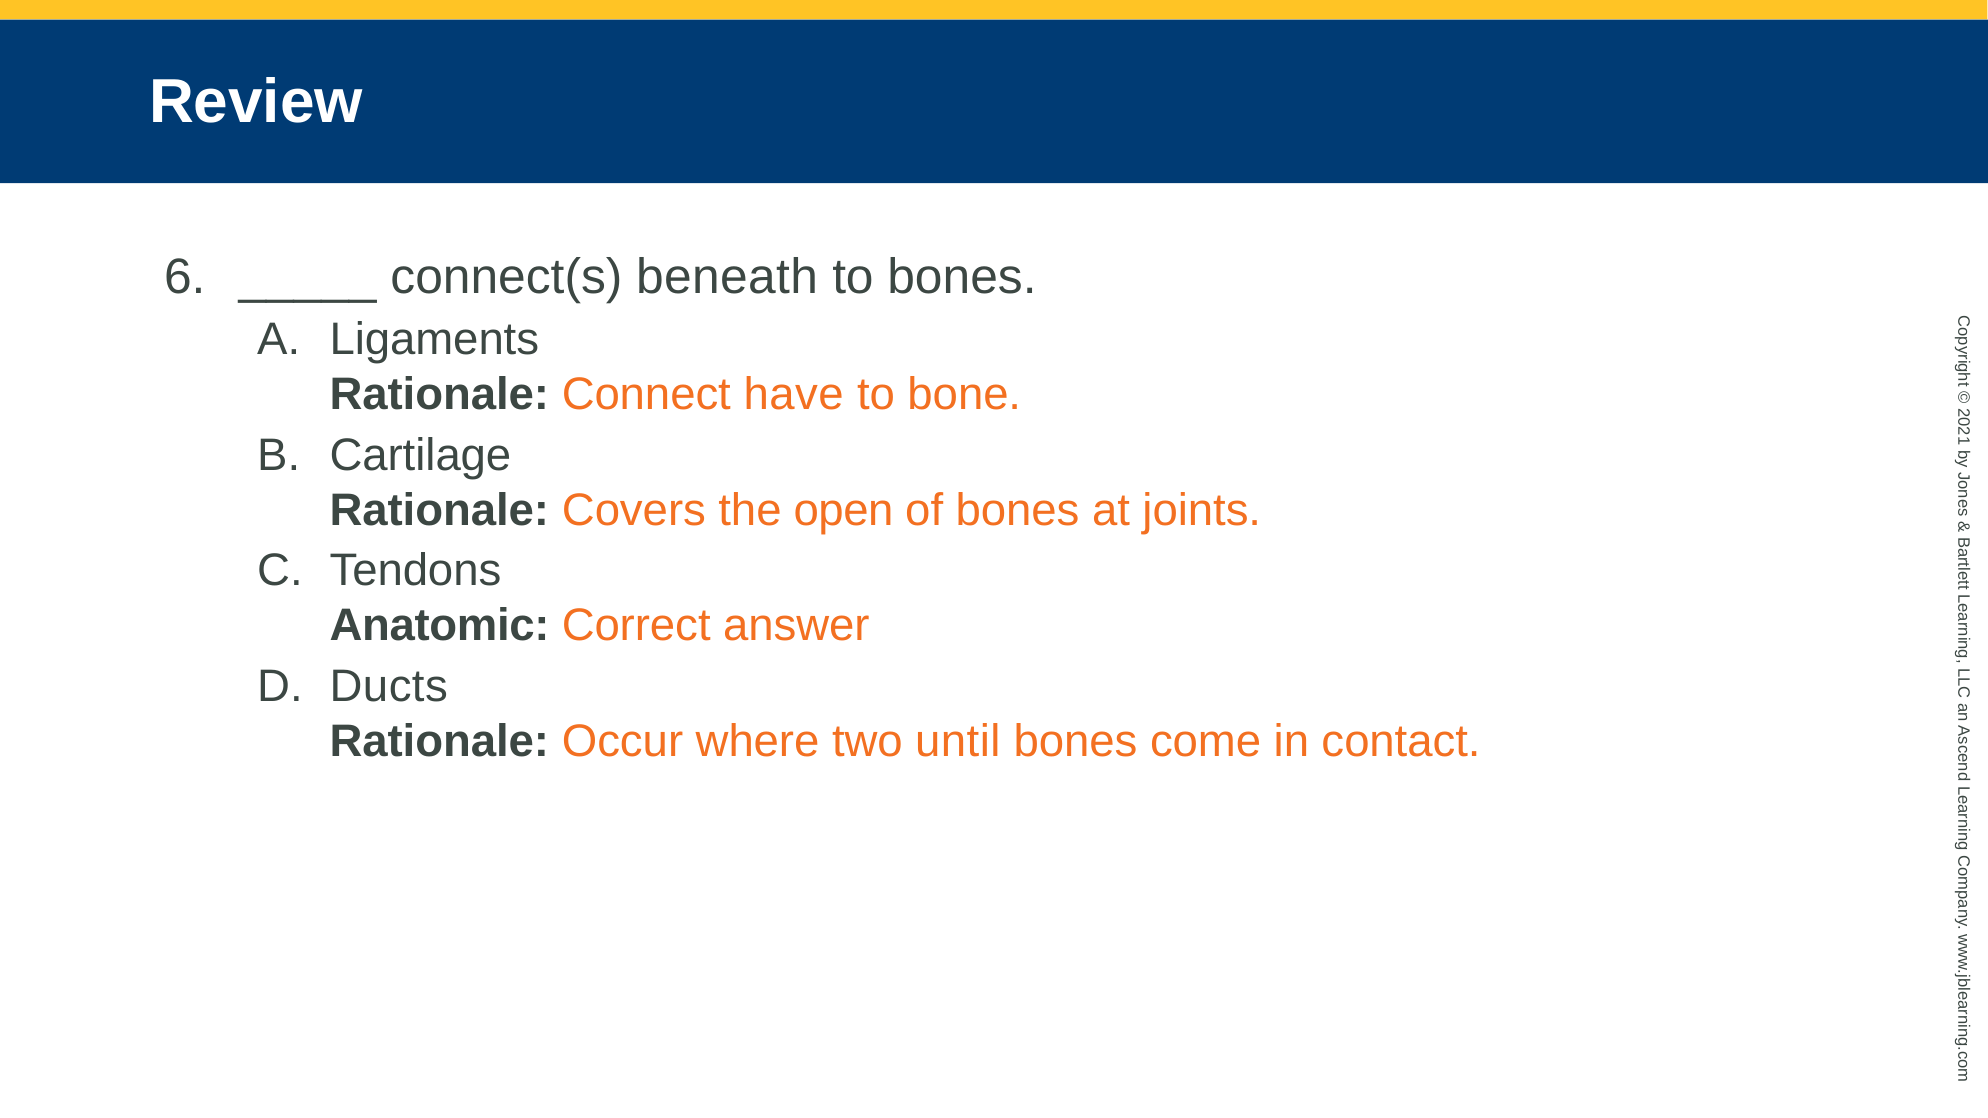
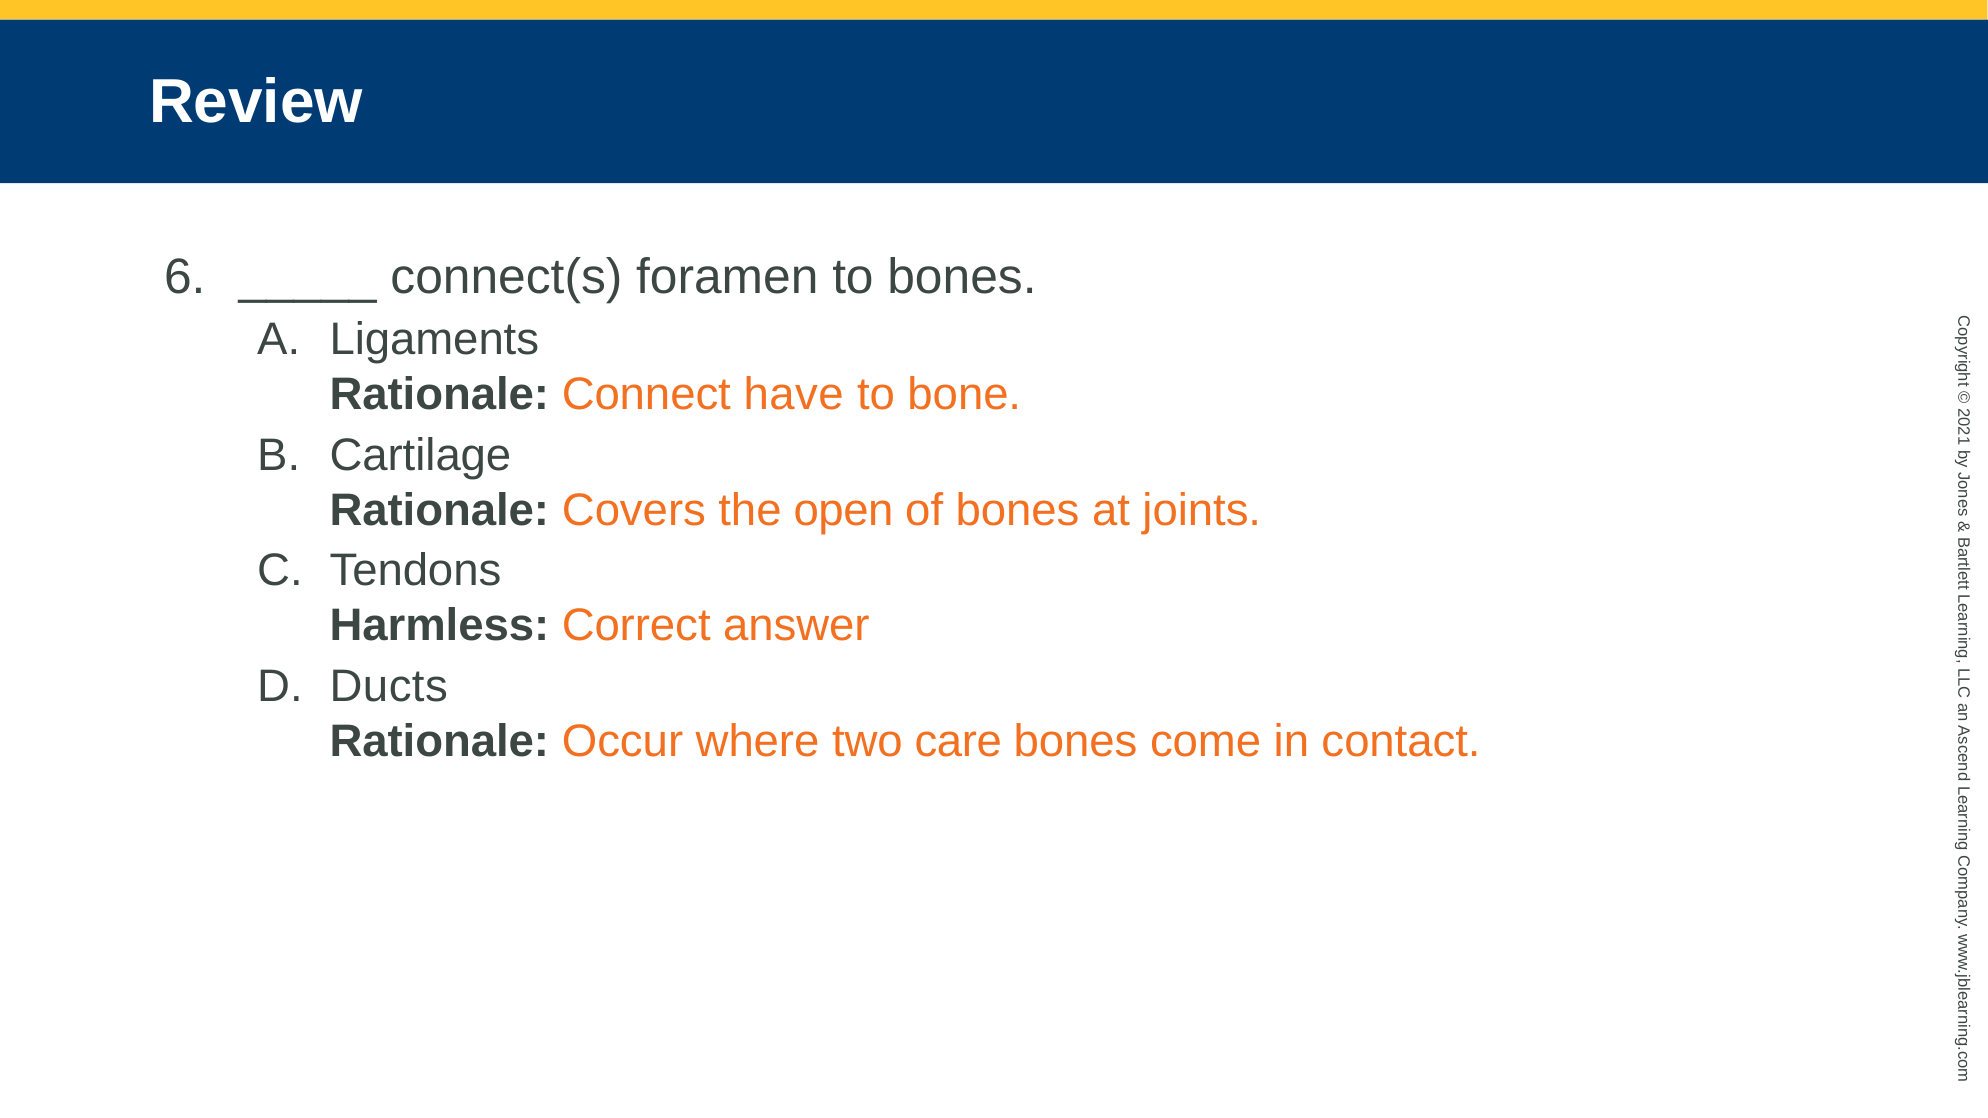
beneath: beneath -> foramen (727, 277)
Anatomic: Anatomic -> Harmless (439, 626)
until: until -> care (958, 741)
